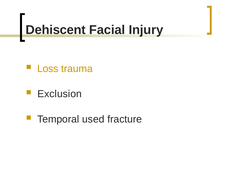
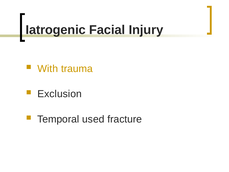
Dehiscent: Dehiscent -> Iatrogenic (56, 30)
Loss: Loss -> With (48, 69)
